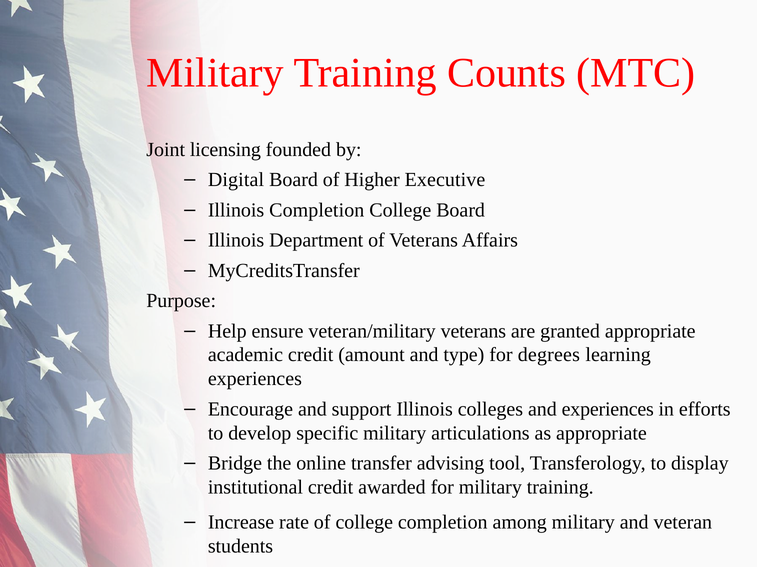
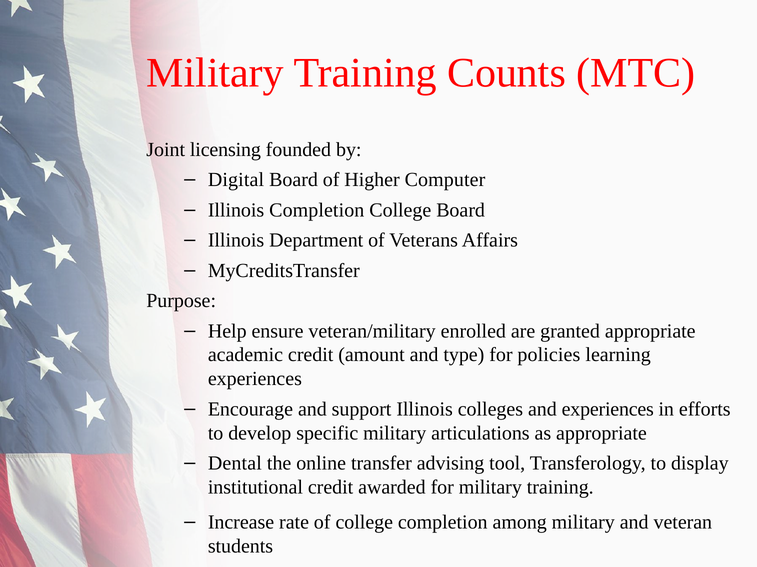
Executive: Executive -> Computer (445, 180)
veteran/military veterans: veterans -> enrolled (473, 331)
degrees: degrees -> policies (549, 355)
Bridge: Bridge -> Dental (235, 464)
